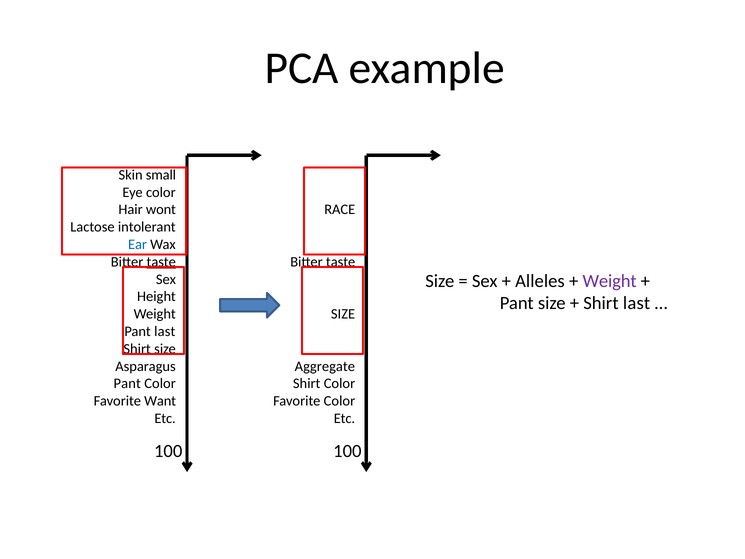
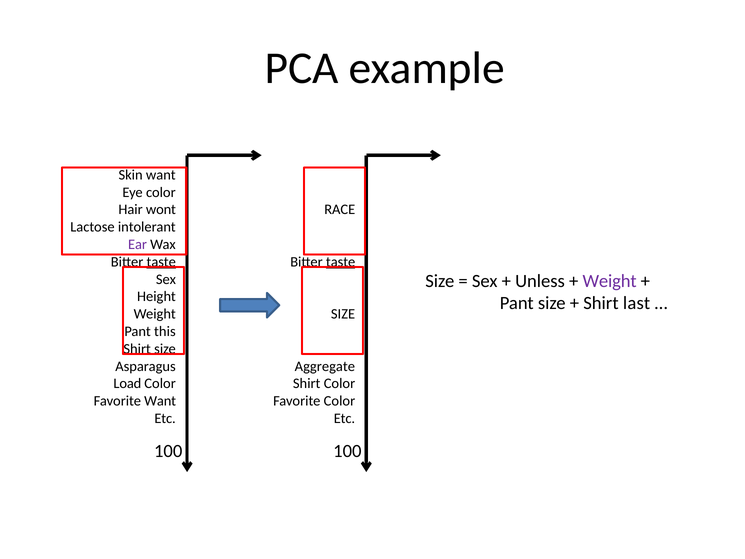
Skin small: small -> want (161, 175)
Ear colour: blue -> purple (138, 244)
taste underline: none -> present (341, 262)
Alleles: Alleles -> Unless (540, 281)
Pant last: last -> this (165, 331)
Pant: Pant -> Load (127, 383)
